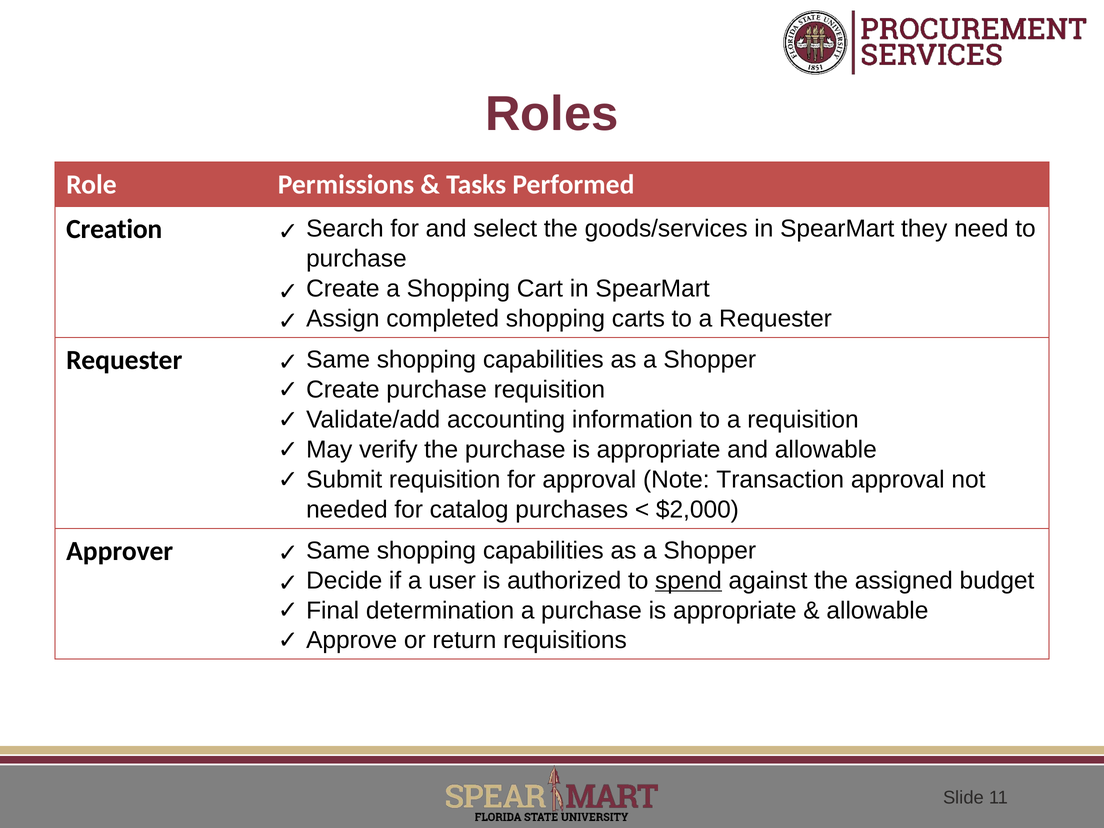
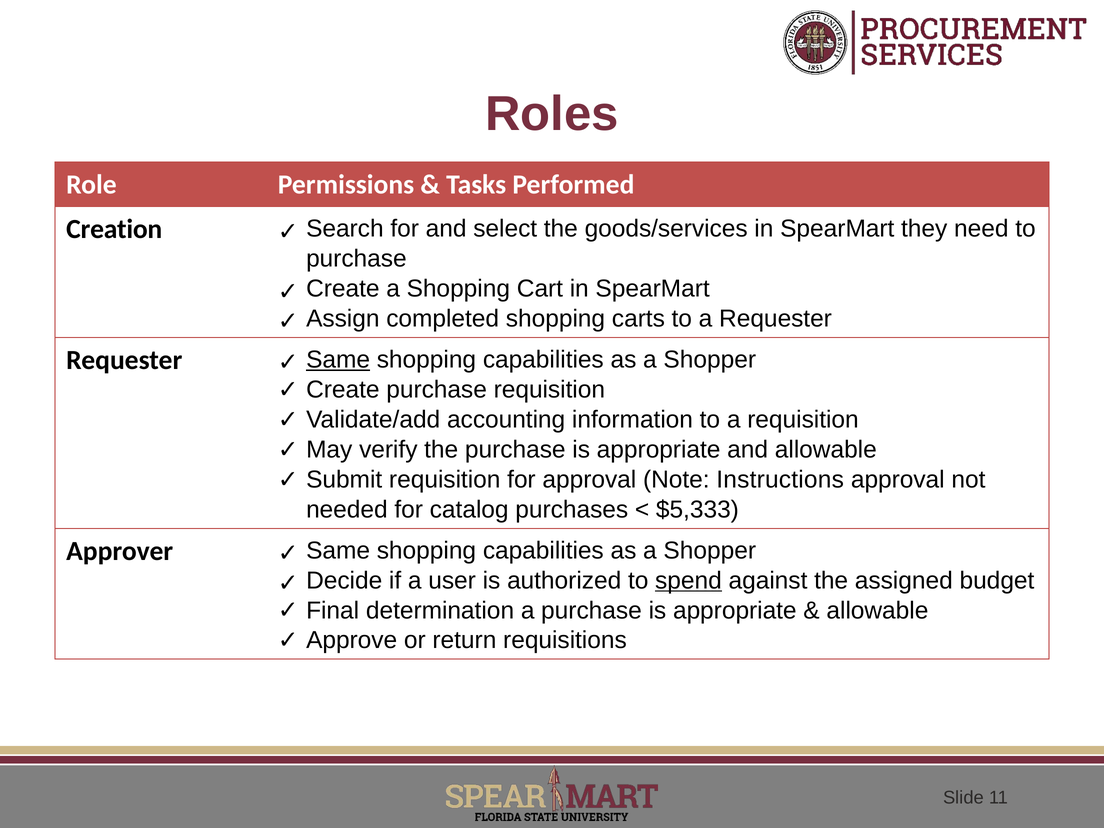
Same underline: none -> present (338, 360)
Transaction: Transaction -> Instructions (780, 480)
$2,000: $2,000 -> $5,333 (697, 509)
